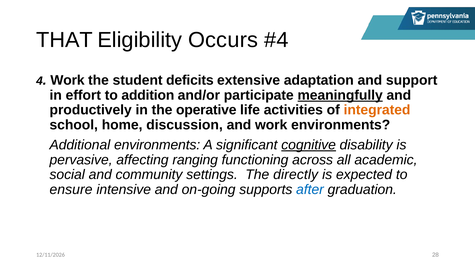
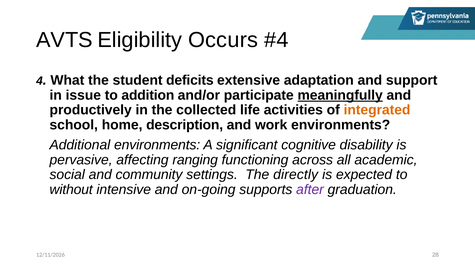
THAT: THAT -> AVTS (64, 40)
Work: Work -> What (67, 80)
effort: effort -> issue (83, 95)
operative: operative -> collected (206, 110)
discussion: discussion -> description (185, 125)
cognitive underline: present -> none (309, 145)
ensure: ensure -> without (71, 190)
after colour: blue -> purple (310, 190)
